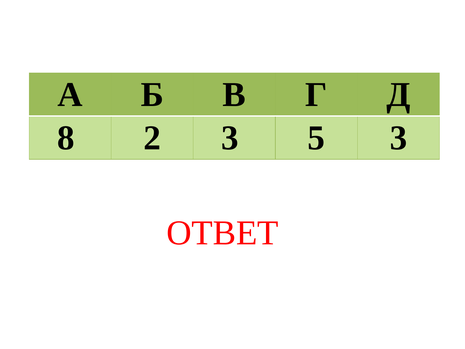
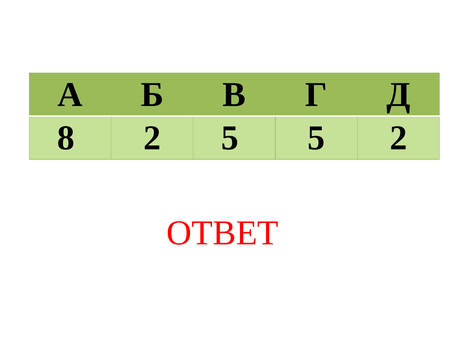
2 3: 3 -> 5 (230, 138)
5 3: 3 -> 2 (398, 138)
